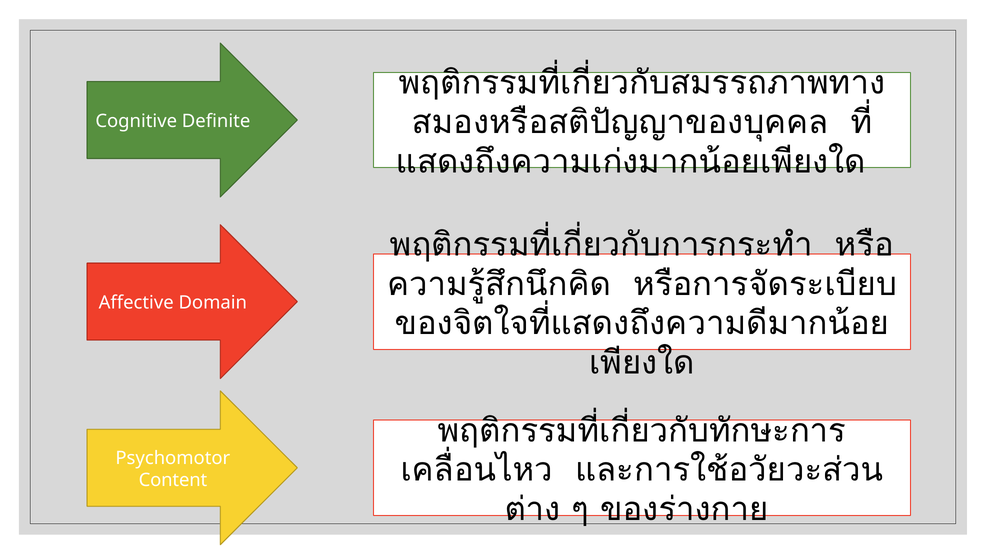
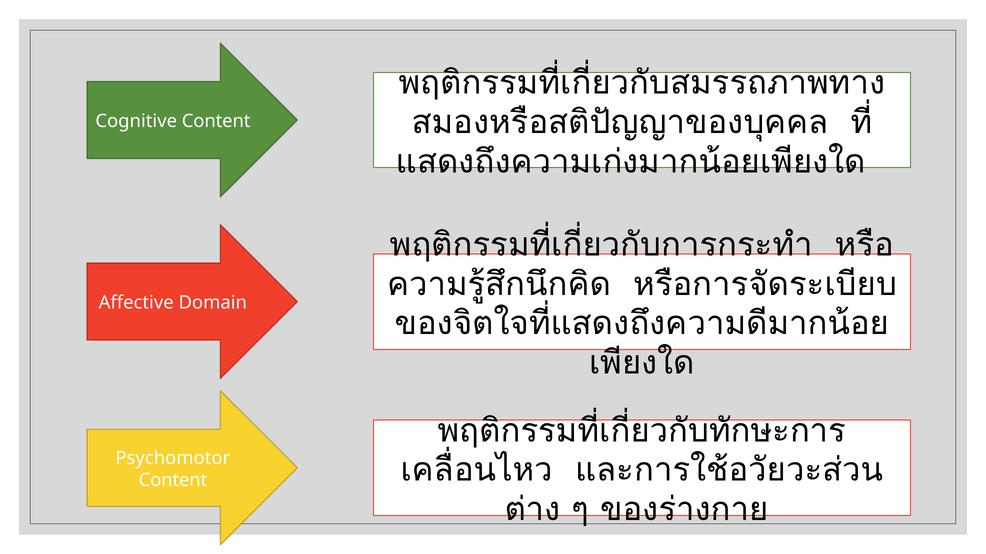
Cognitive Definite: Definite -> Content (216, 121)
